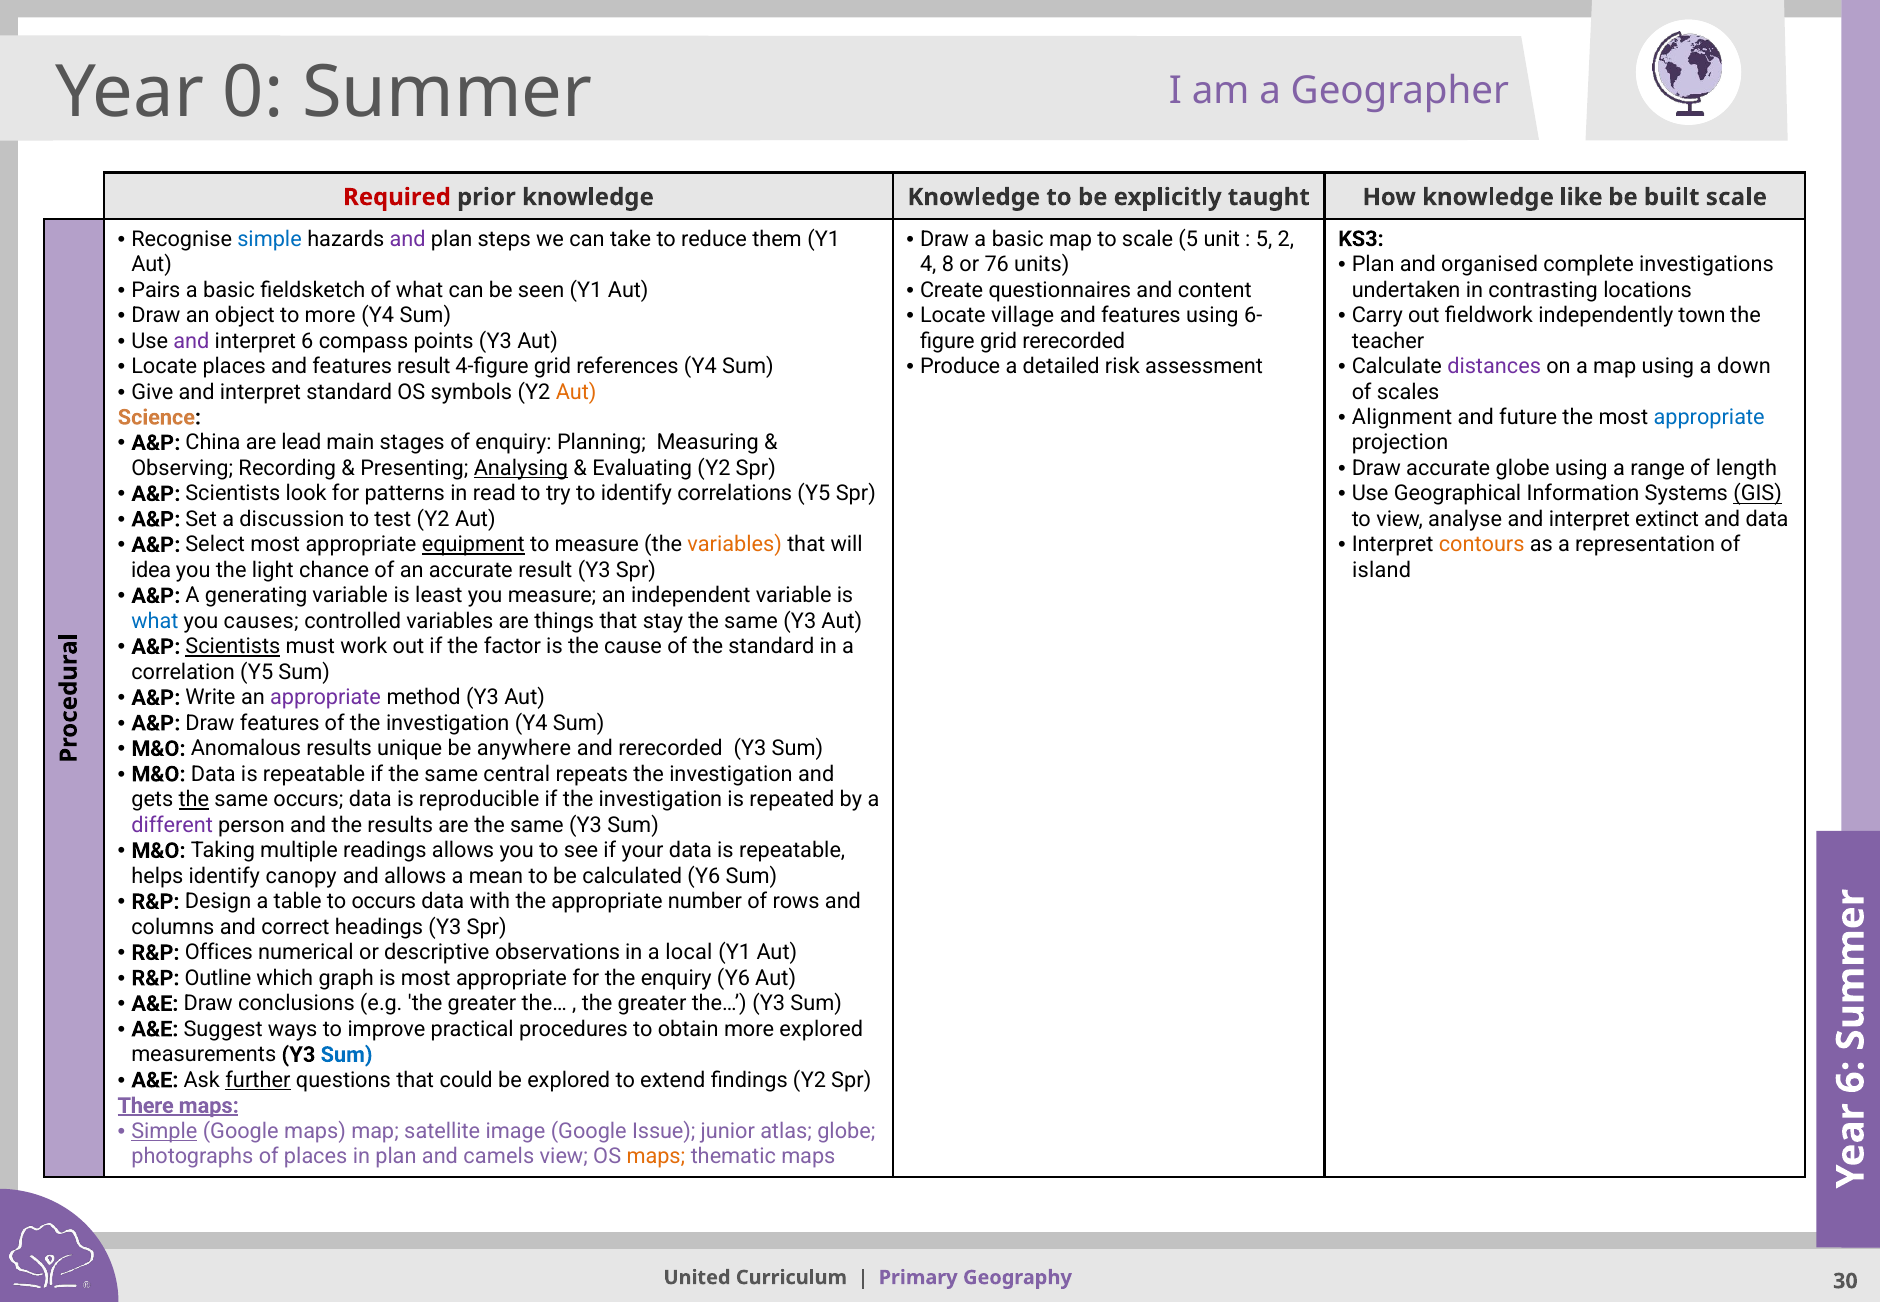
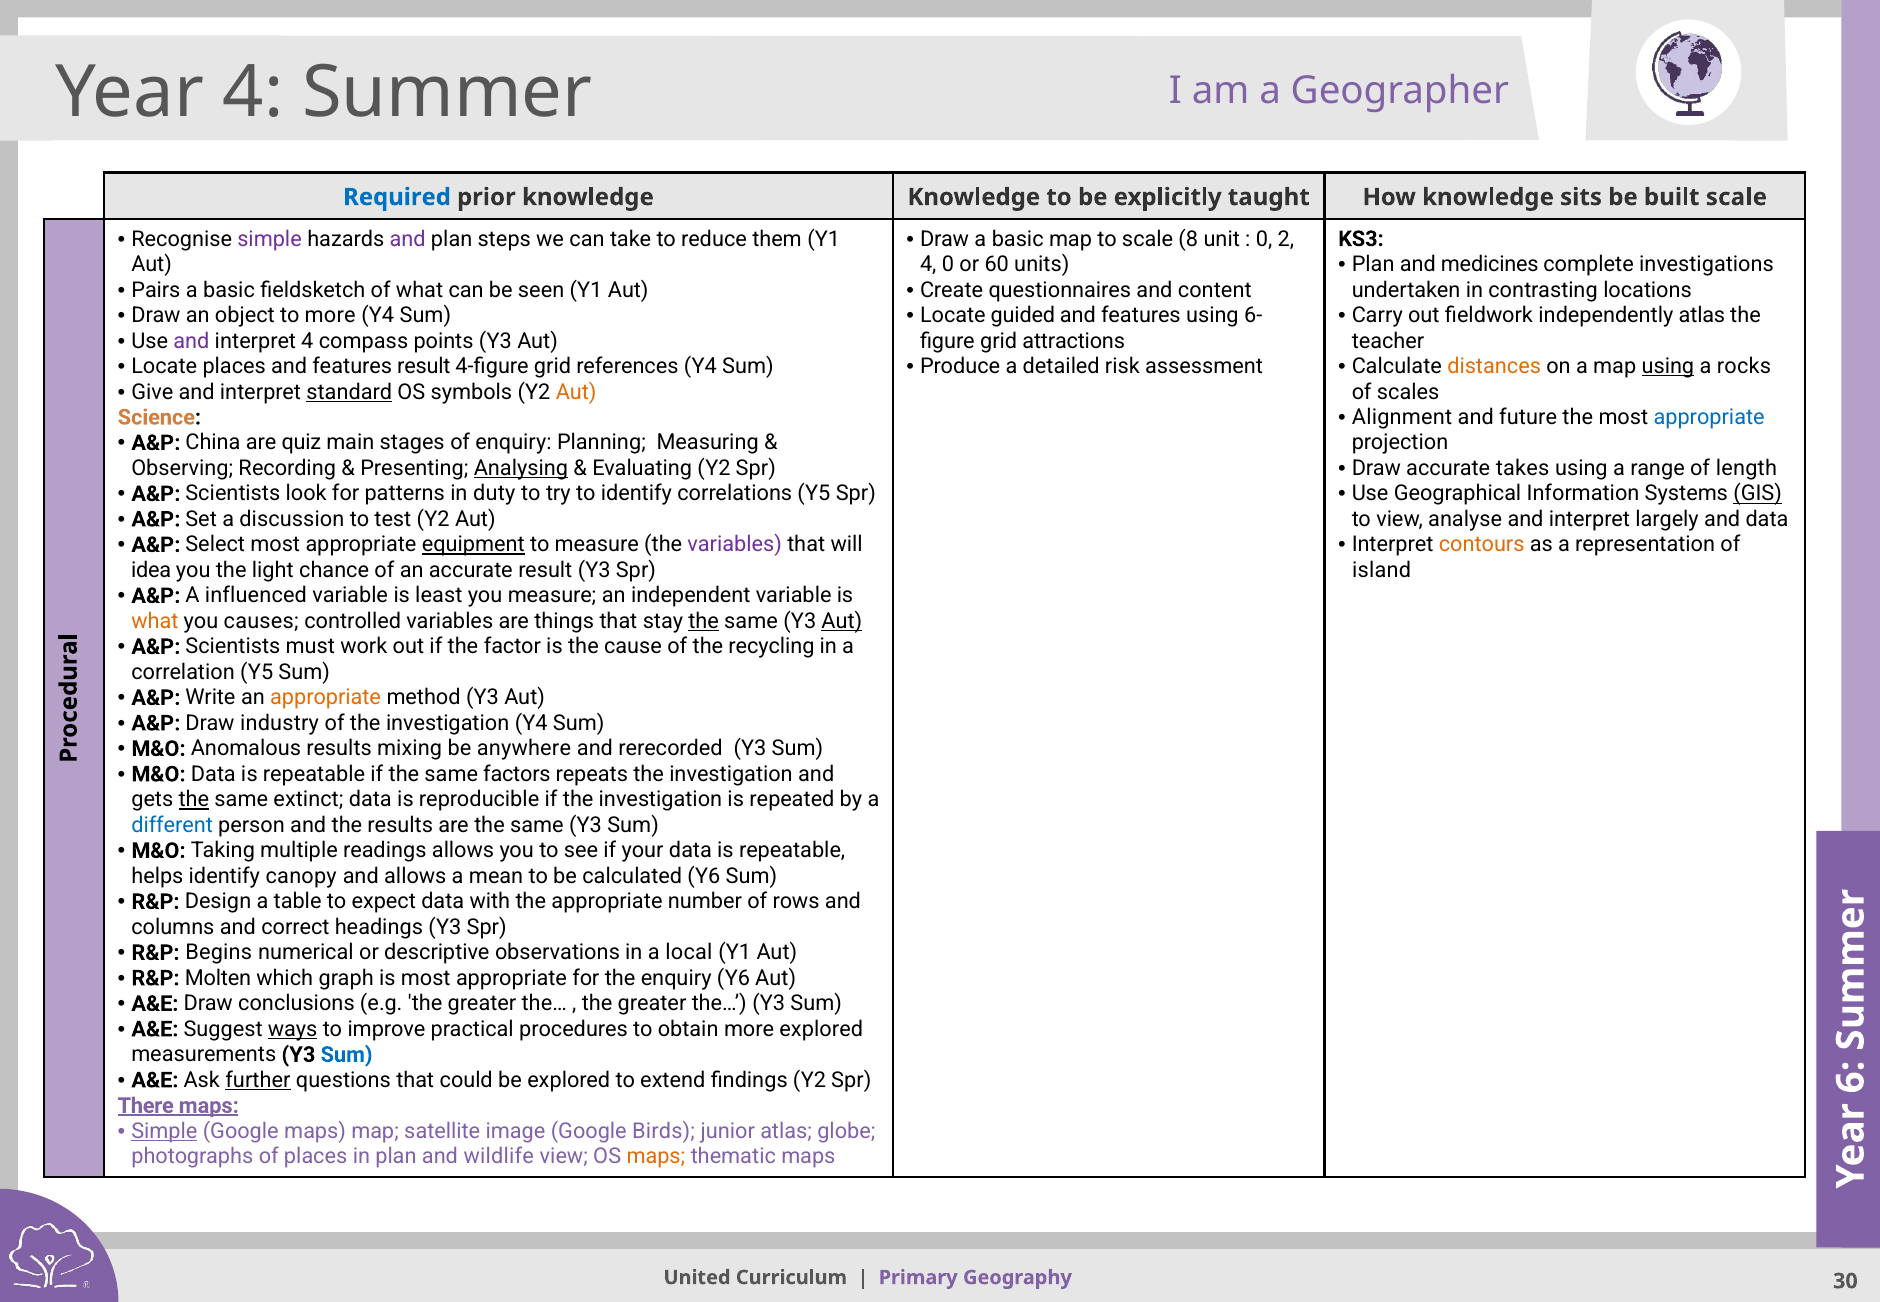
Year 0: 0 -> 4 (253, 93)
Required colour: red -> blue (397, 197)
like: like -> sits (1581, 197)
simple colour: blue -> purple (270, 239)
scale 5: 5 -> 8 (1188, 239)
5: 5 -> 0 (1264, 239)
organised: organised -> medicines (1490, 264)
4 8: 8 -> 0 (948, 264)
76: 76 -> 60 (997, 264)
village: village -> guided (1023, 315)
independently town: town -> atlas (1702, 315)
interpret 6: 6 -> 4 (307, 341)
grid rerecorded: rerecorded -> attractions (1074, 341)
distances colour: purple -> orange (1494, 366)
using underline: none -> present (1668, 366)
down: down -> rocks (1744, 366)
standard underline: none -> present (349, 392)
lead: lead -> quiz (301, 443)
accurate globe: globe -> takes (1523, 468)
read: read -> duty (494, 494)
extinct: extinct -> largely (1667, 519)
variables colour: orange -> purple (735, 545)
generating: generating -> influenced (256, 596)
what colour: blue -> orange (155, 621)
the underline: none -> present (704, 621)
Aut underline: none -> present (842, 621)
Scientists underline: present -> none (233, 647)
the standard: standard -> recycling (771, 647)
appropriate colour: purple -> orange (326, 697)
Draw features: features -> industry (280, 723)
unique: unique -> mixing (410, 748)
central: central -> factors (517, 774)
same occurs: occurs -> extinct (308, 799)
different colour: purple -> blue (172, 825)
to occurs: occurs -> expect (384, 901)
Offices: Offices -> Begins (219, 952)
Outline: Outline -> Molten (218, 978)
ways underline: none -> present (293, 1029)
Issue: Issue -> Birds (664, 1131)
camels: camels -> wildlife (499, 1156)
